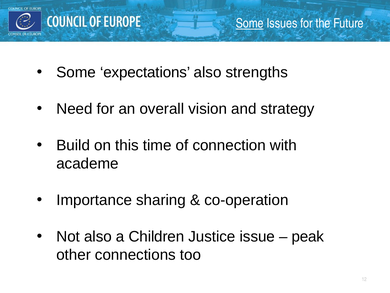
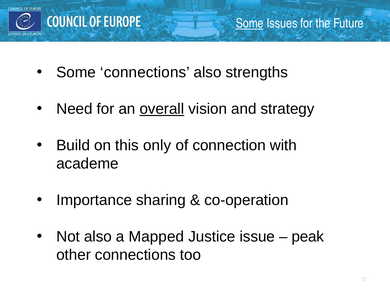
Some expectations: expectations -> connections (145, 72)
overall underline: none -> present (162, 109)
time: time -> only (157, 145)
Children: Children -> Mapped (156, 236)
